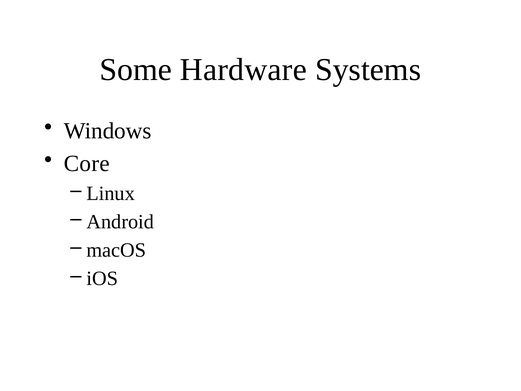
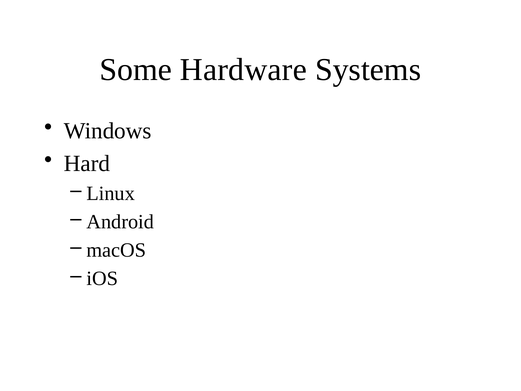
Core: Core -> Hard (87, 163)
